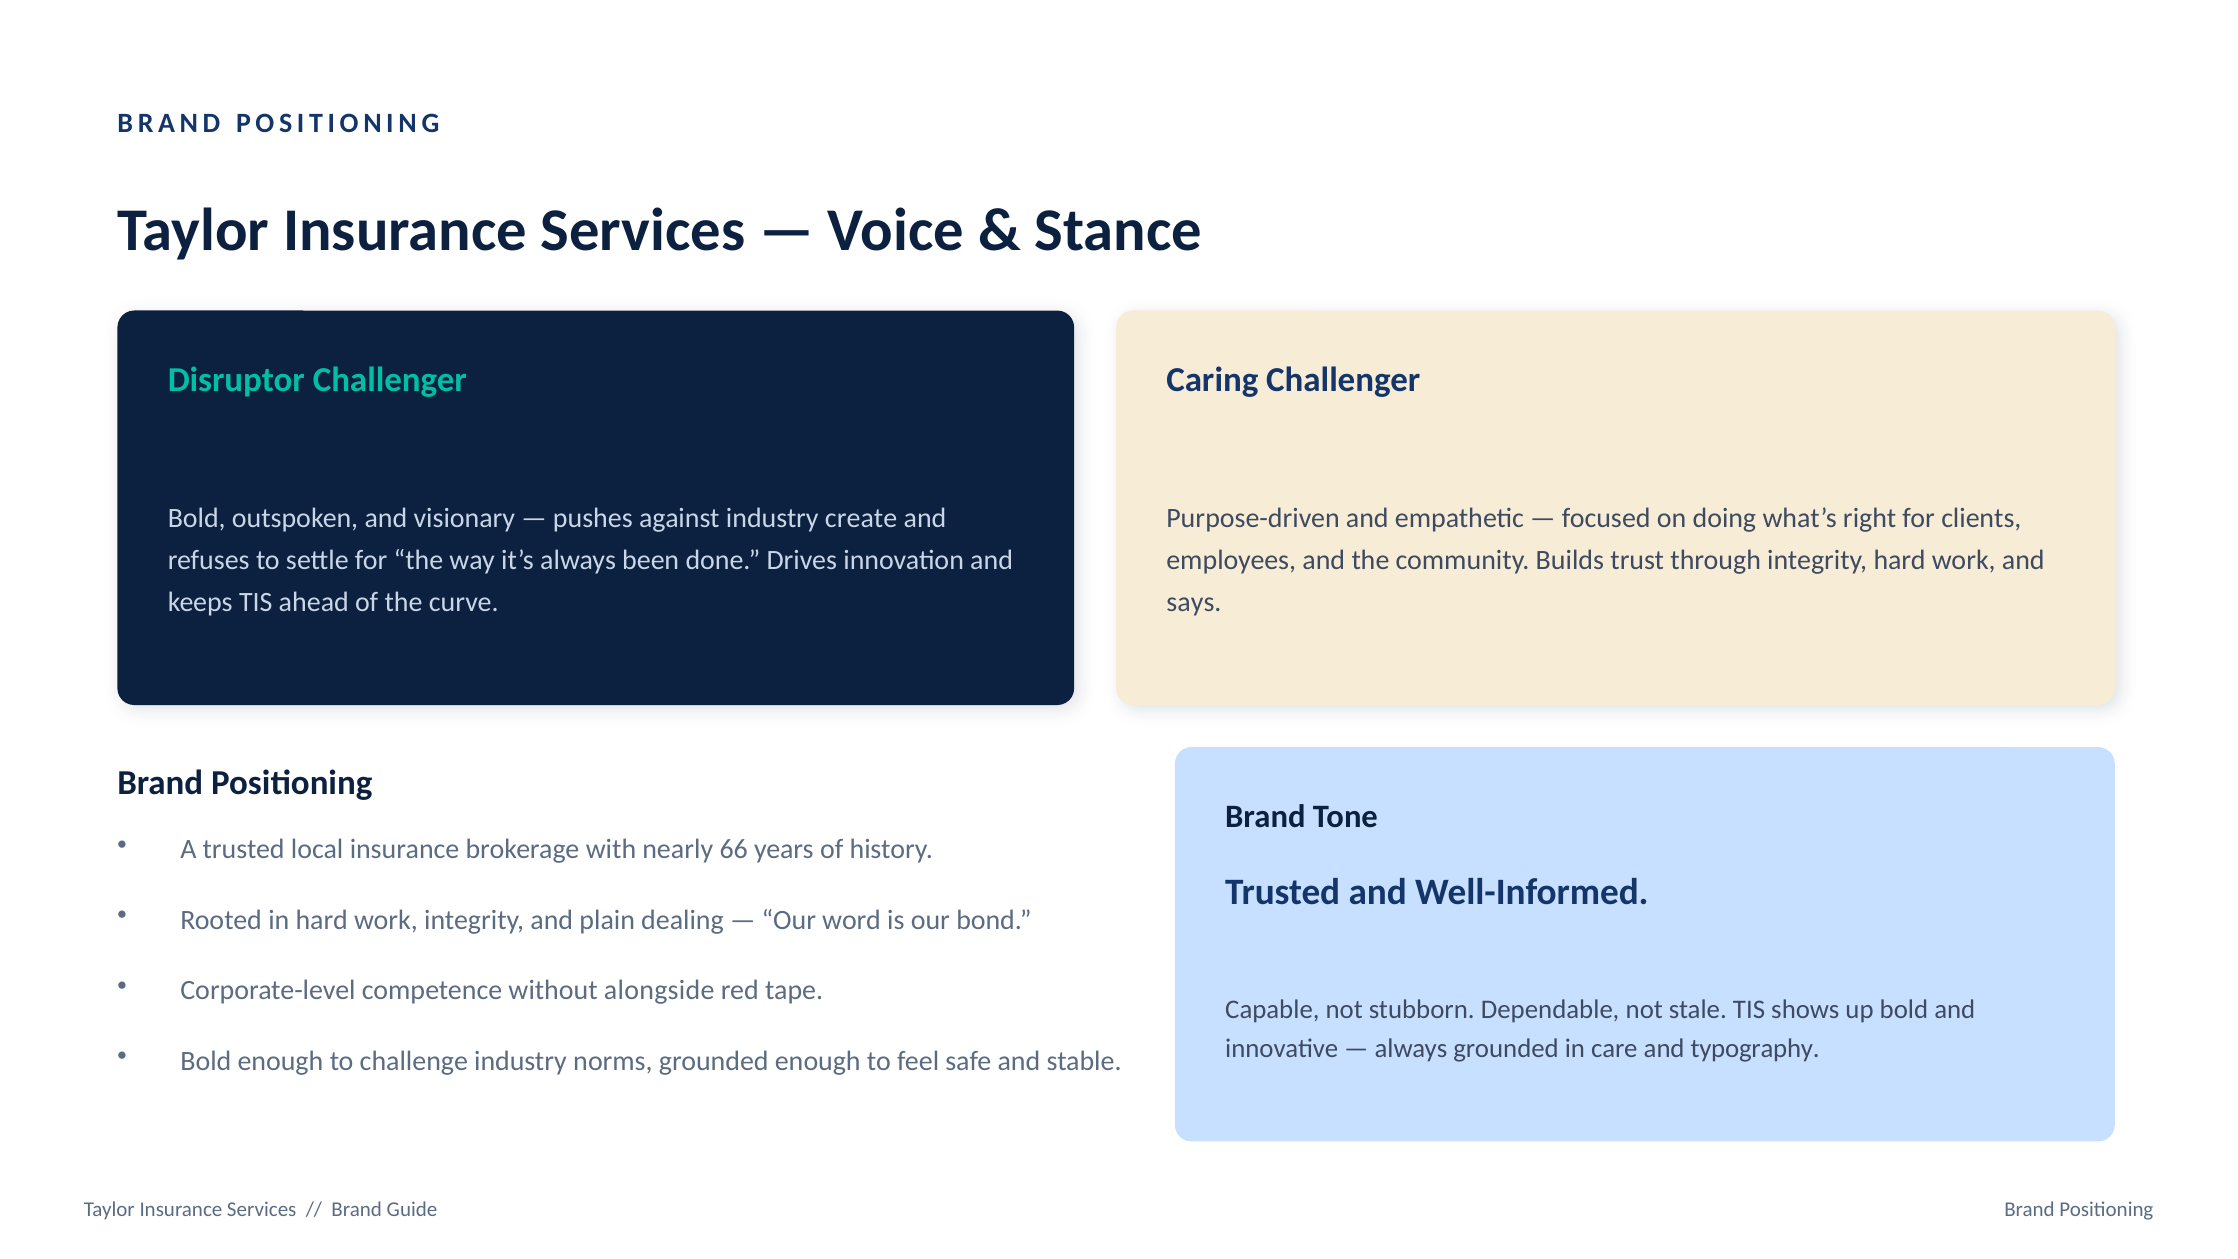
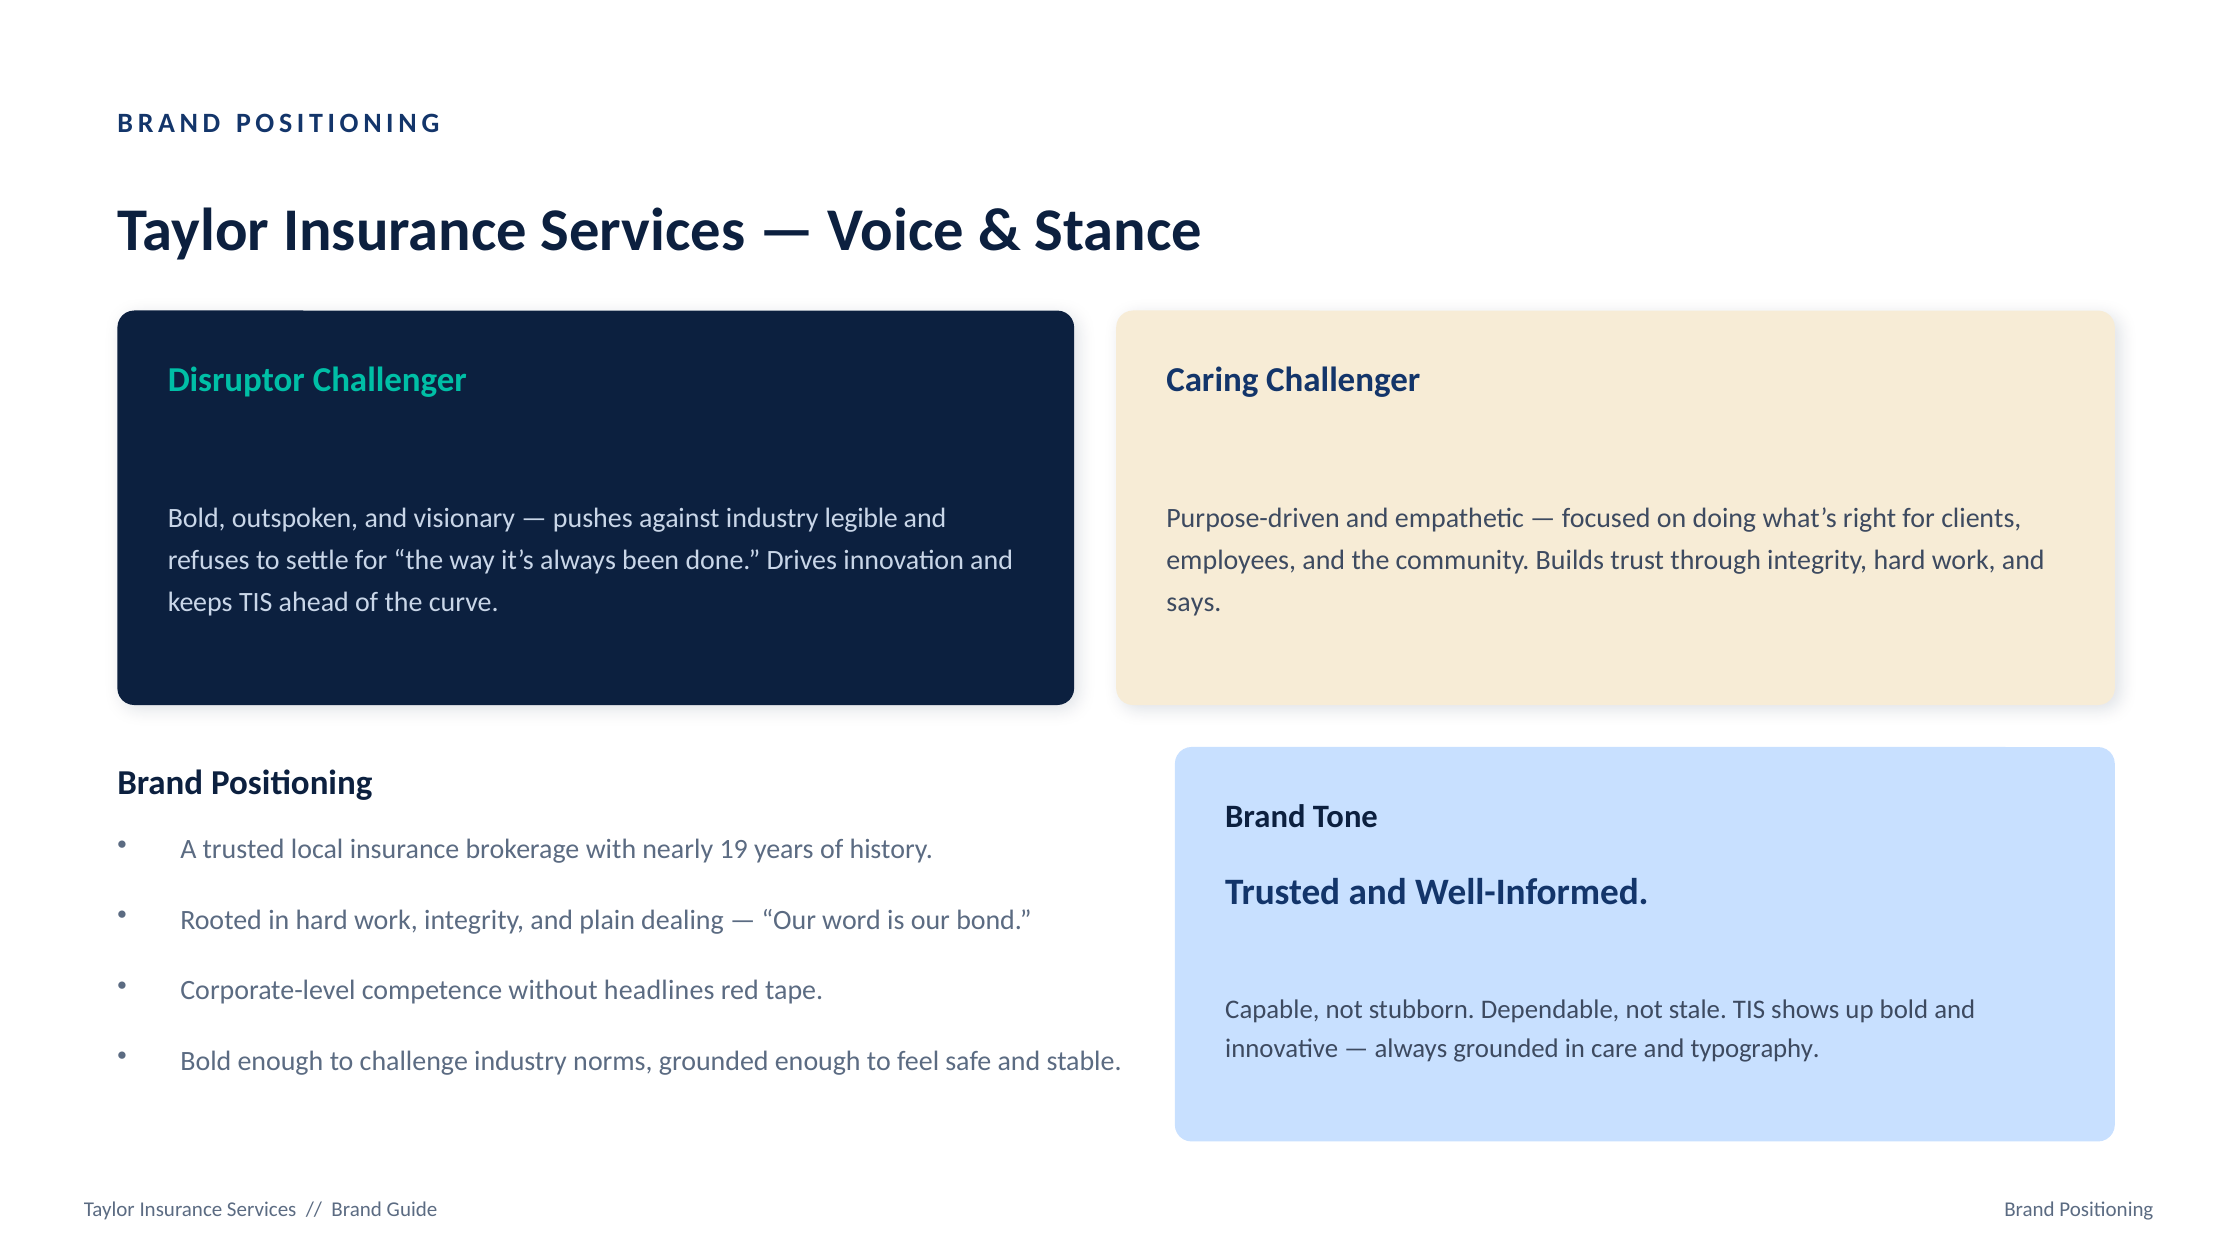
create: create -> legible (861, 518)
66: 66 -> 19 (734, 850)
alongside: alongside -> headlines (659, 991)
